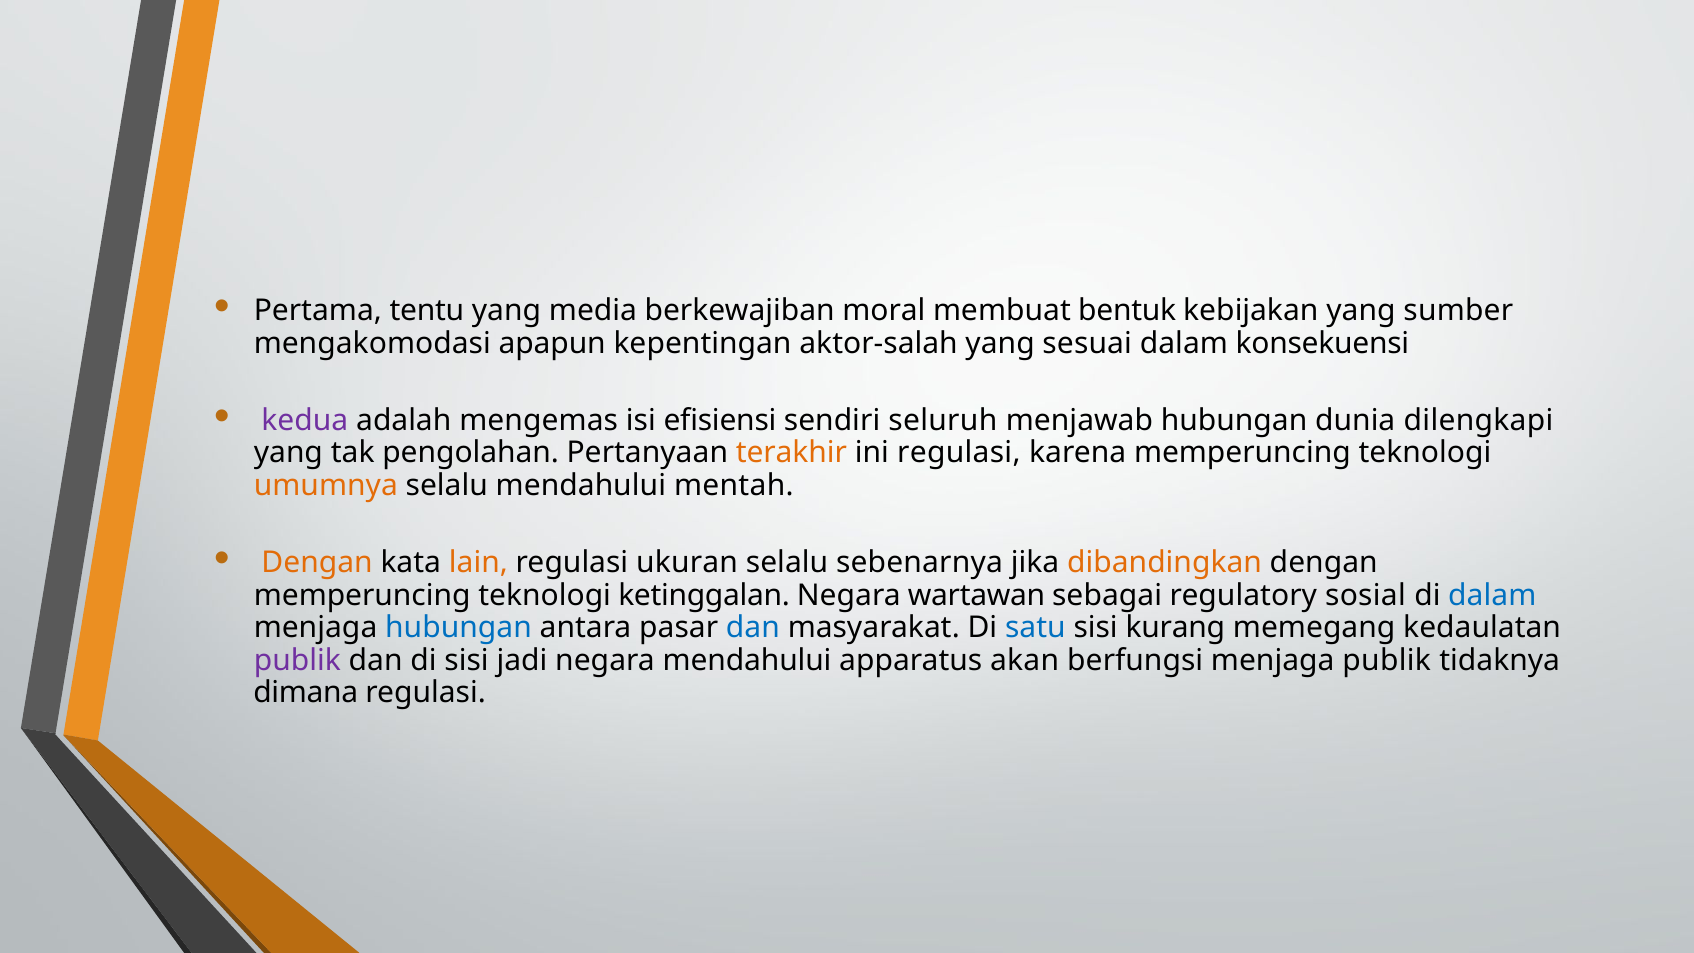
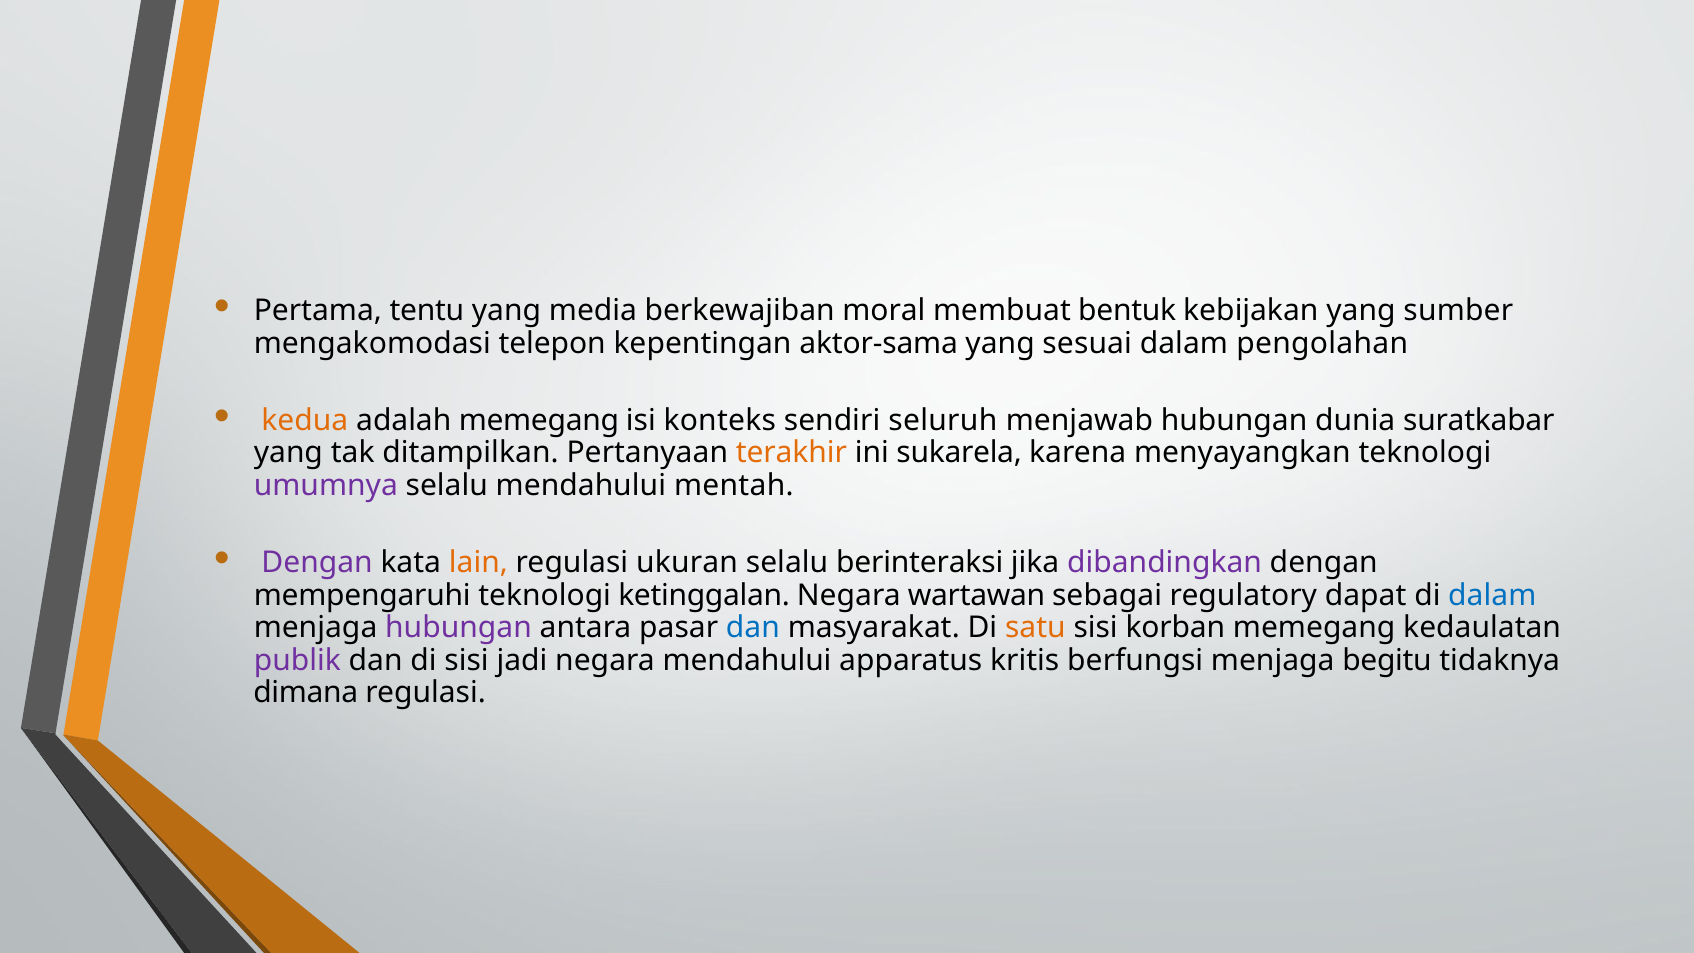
apapun: apapun -> telepon (552, 343)
aktor-salah: aktor-salah -> aktor-sama (879, 343)
konsekuensi: konsekuensi -> pengolahan (1322, 343)
kedua colour: purple -> orange (305, 421)
adalah mengemas: mengemas -> memegang (539, 421)
efisiensi: efisiensi -> konteks (720, 421)
dilengkapi: dilengkapi -> suratkabar (1479, 421)
pengolahan: pengolahan -> ditampilkan (471, 453)
ini regulasi: regulasi -> sukarela (959, 453)
karena memperuncing: memperuncing -> menyayangkan (1242, 453)
umumnya colour: orange -> purple (326, 485)
Dengan colour: orange -> purple (317, 563)
sebenarnya: sebenarnya -> berinteraksi (920, 563)
dibandingkan colour: orange -> purple (1165, 563)
memperuncing: memperuncing -> mempengaruhi (362, 595)
sosial: sosial -> dapat (1366, 595)
hubungan colour: blue -> purple (458, 628)
satu colour: blue -> orange (1035, 628)
kurang: kurang -> korban (1175, 628)
akan: akan -> kritis (1025, 660)
menjaga publik: publik -> begitu (1387, 660)
